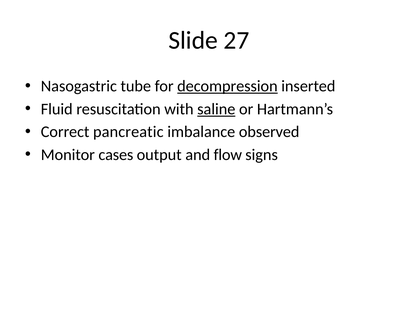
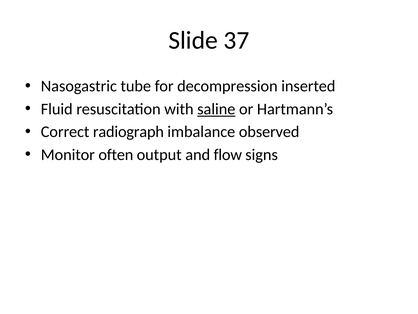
27: 27 -> 37 (237, 40)
decompression underline: present -> none (227, 86)
pancreatic: pancreatic -> radiograph (128, 132)
cases: cases -> often (116, 154)
